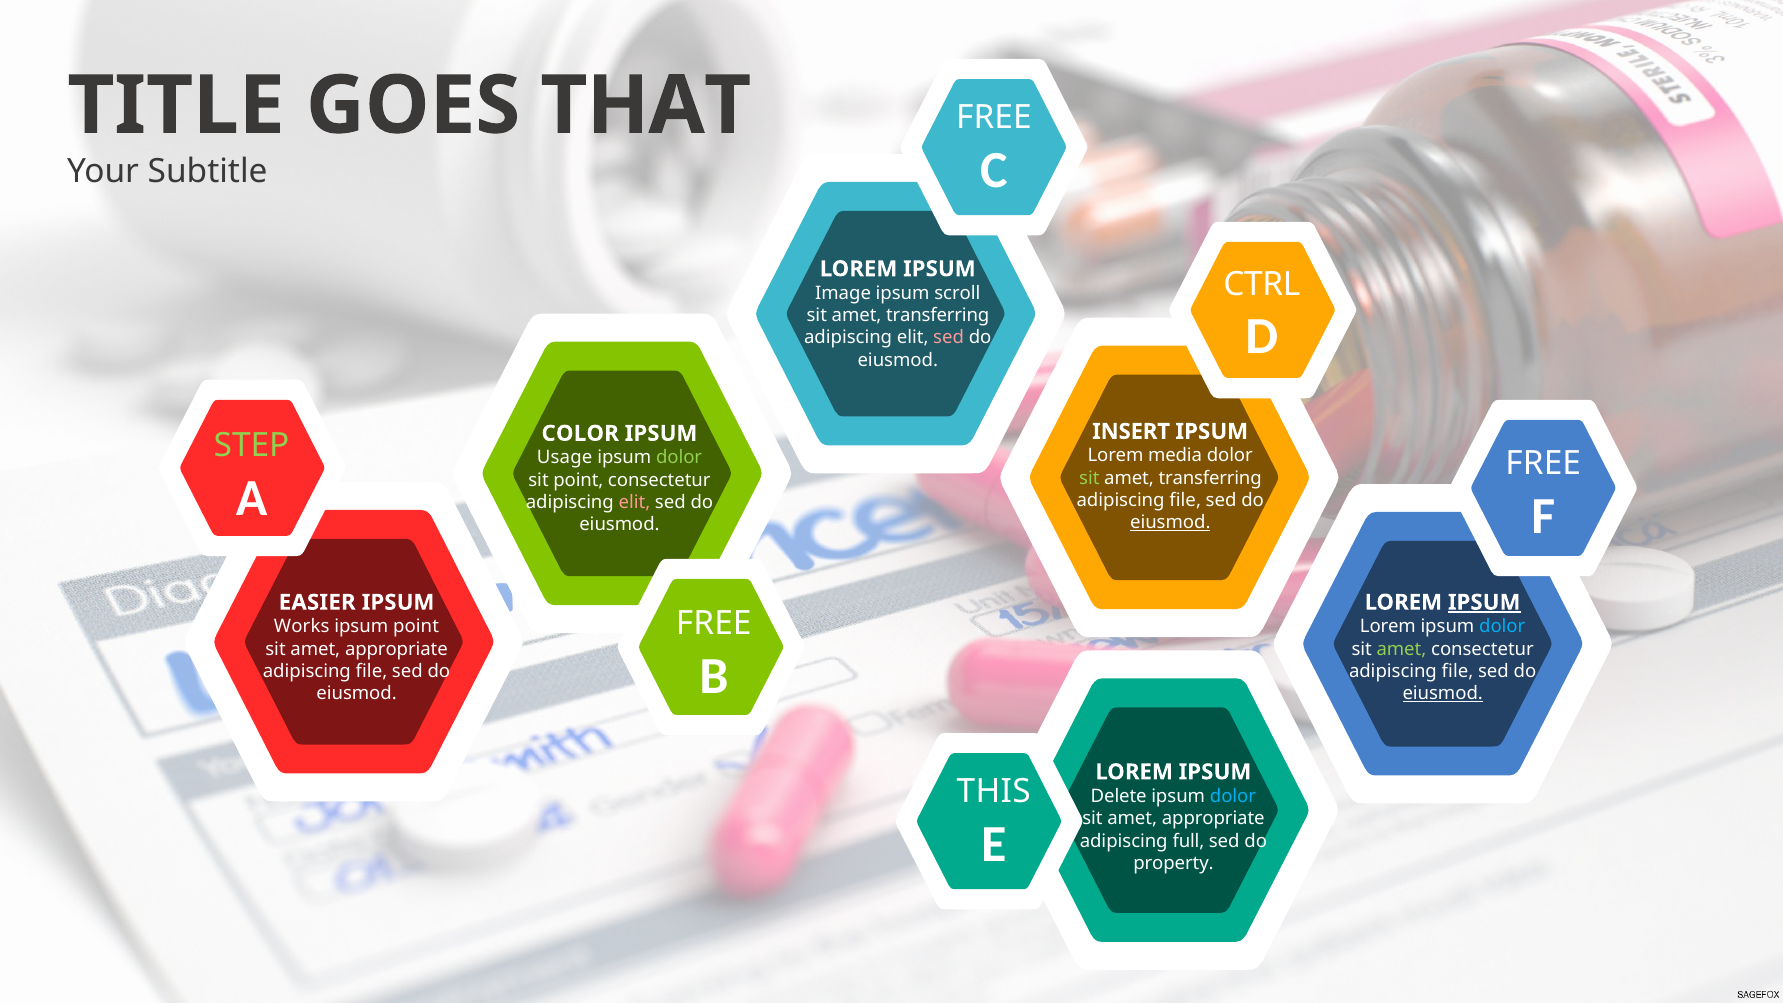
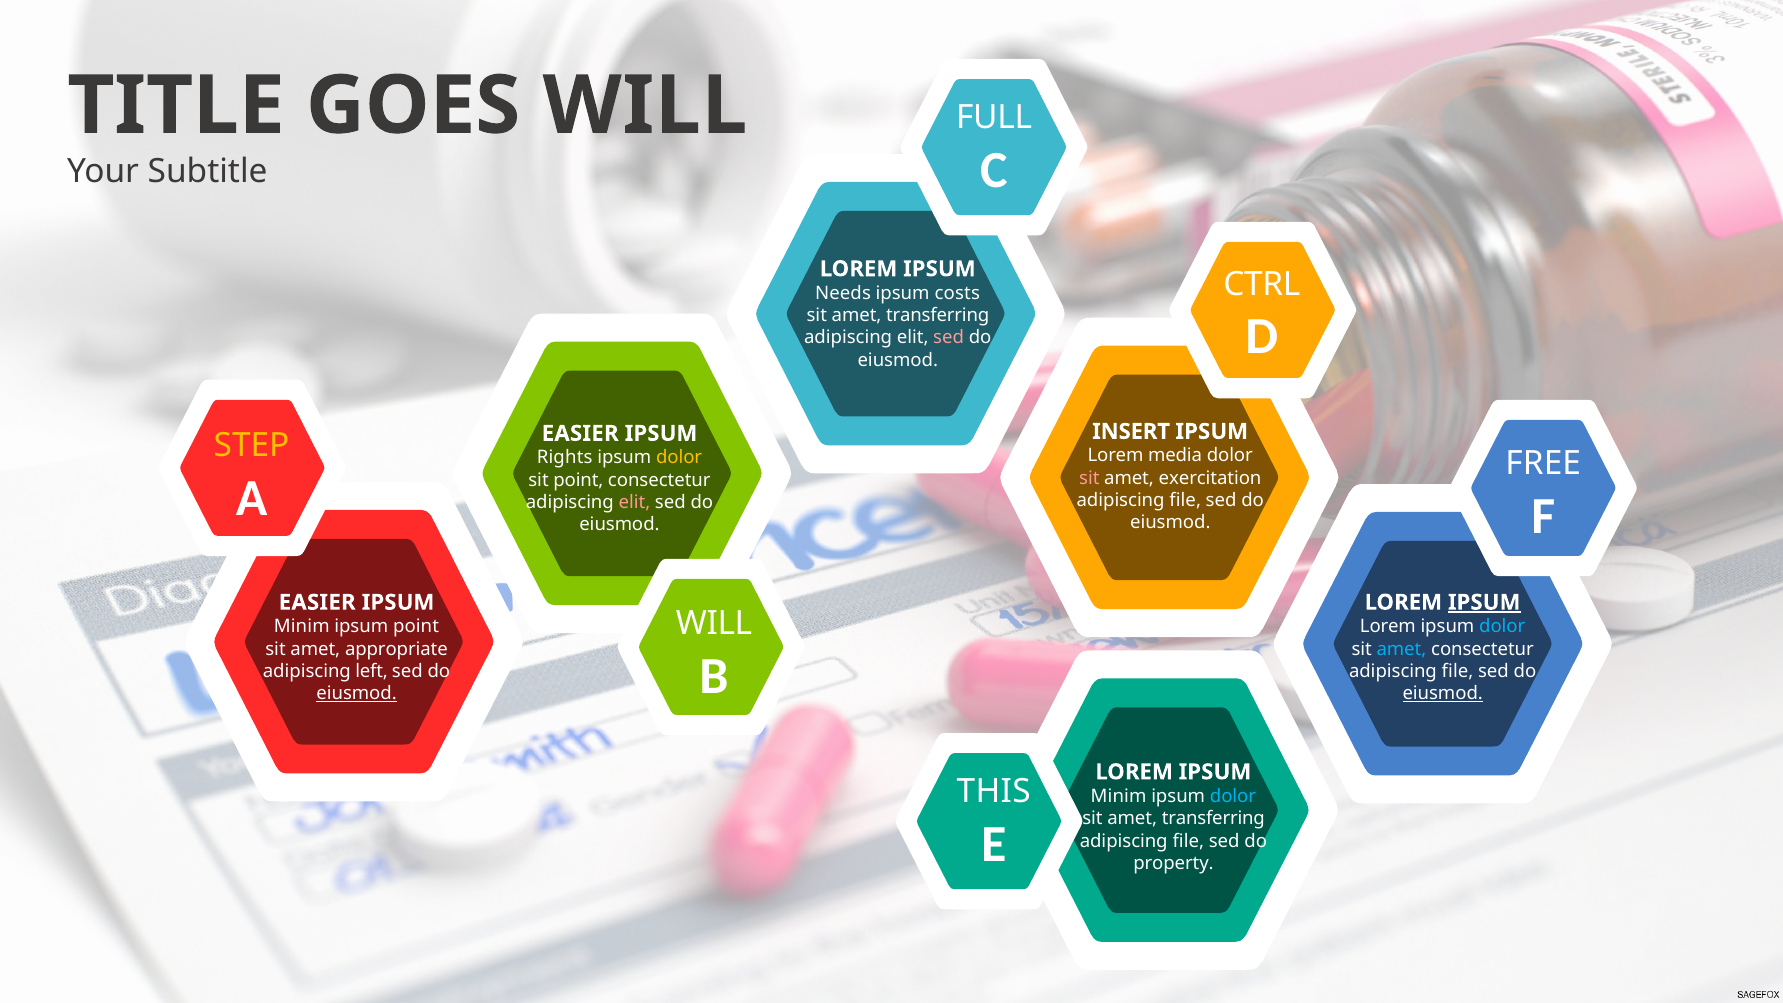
GOES THAT: THAT -> WILL (645, 106)
FREE: FREE -> FULL (994, 118)
Image: Image -> Needs (843, 293)
scroll: scroll -> costs (957, 293)
COLOR: COLOR -> EASIER (580, 433)
STEP colour: light green -> yellow (252, 445)
Usage: Usage -> Rights (565, 458)
dolor colour: light green -> yellow (679, 458)
sit colour: light green -> pink (1089, 478)
transferring: transferring -> exercitation (1210, 478)
eiusmod underline: present -> none (1170, 523)
FREE: FREE -> WILL (714, 624)
Works: Works -> Minim (302, 627)
amet colour: light green -> light blue (1401, 649)
file: file -> left (372, 671)
eiusmod underline: none -> present (357, 694)
Delete: Delete -> Minim (1119, 796)
appropriate: appropriate -> transferring (1213, 819)
full: full -> file (1188, 841)
